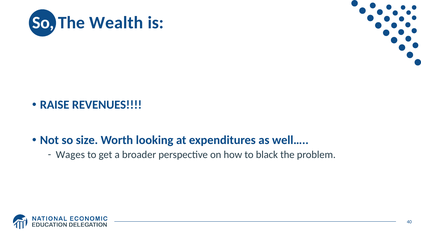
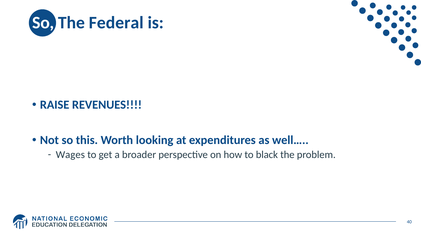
Wealth: Wealth -> Federal (116, 23)
size: size -> this (87, 140)
